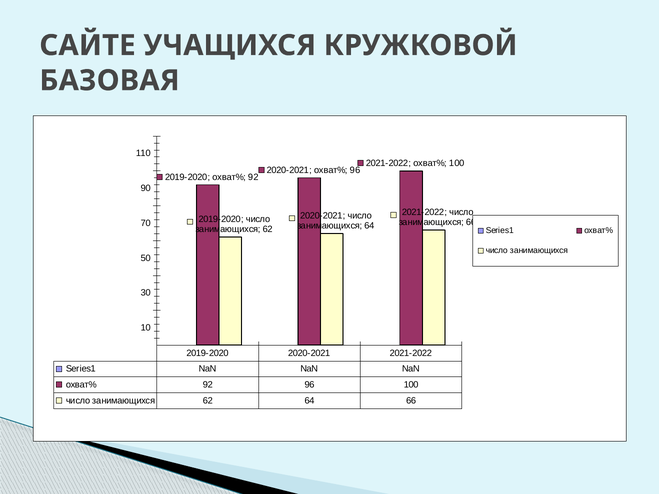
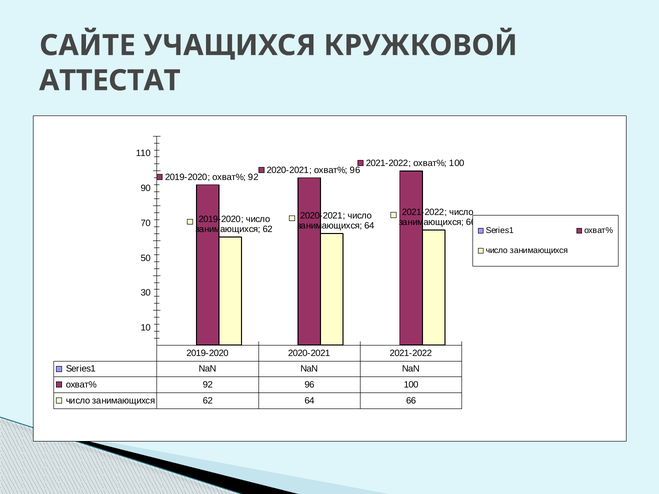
БАЗОВАЯ: БАЗОВАЯ -> АТТЕСТАТ (110, 81)
